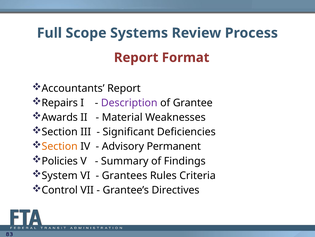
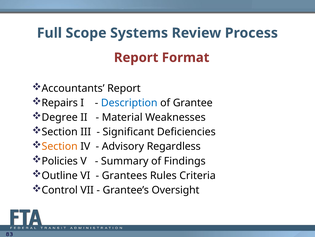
Description colour: purple -> blue (129, 103)
Awards: Awards -> Degree (60, 117)
Permanent: Permanent -> Regardless (174, 146)
System: System -> Outline (60, 175)
Directives: Directives -> Oversight (175, 189)
